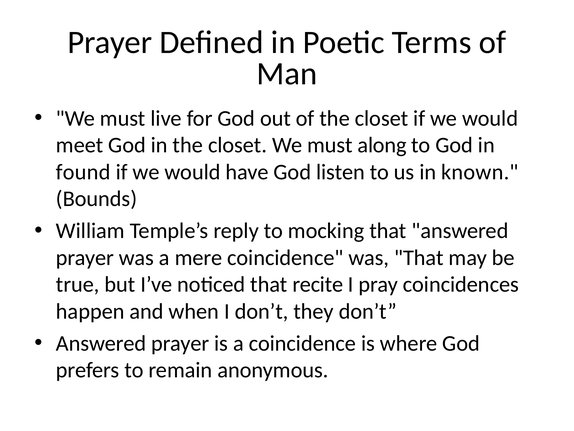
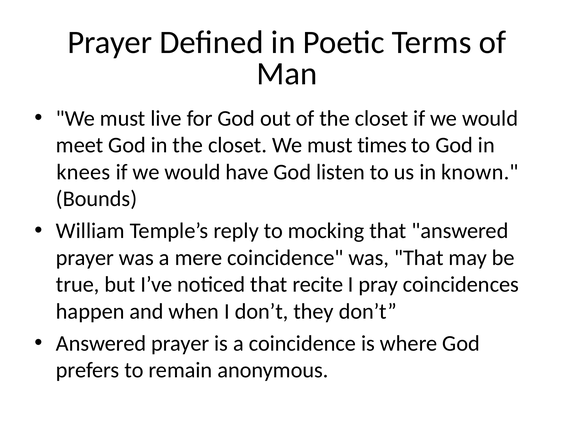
along: along -> times (382, 145)
found: found -> knees (83, 172)
